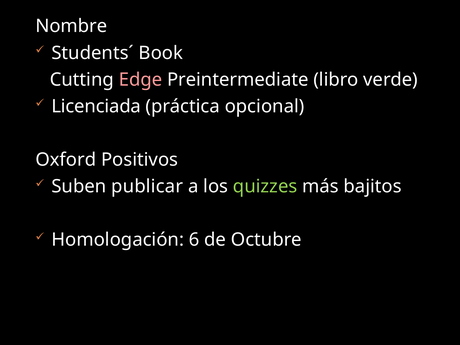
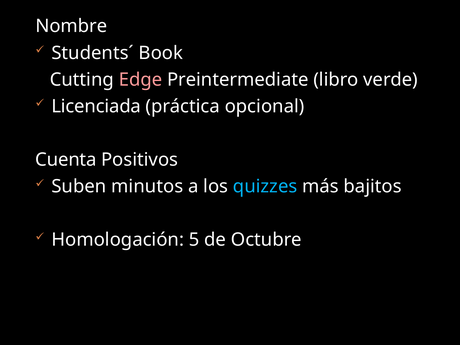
Oxford: Oxford -> Cuenta (66, 160)
publicar: publicar -> minutos (147, 186)
quizzes colour: light green -> light blue (265, 186)
6: 6 -> 5 (194, 240)
